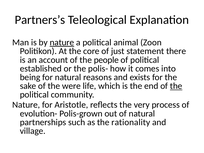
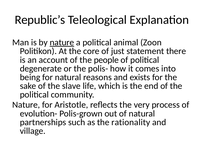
Partners’s: Partners’s -> Republic’s (40, 20)
established: established -> degenerate (41, 69)
were: were -> slave (71, 86)
the underline: present -> none (176, 86)
